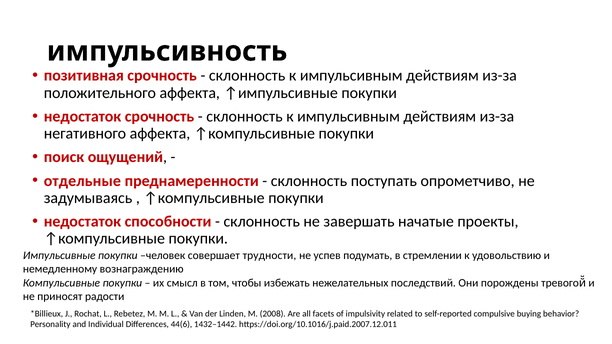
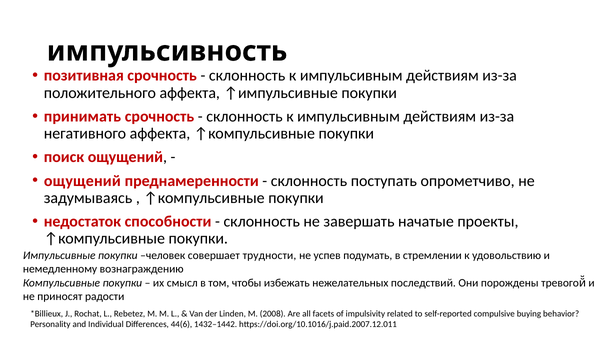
недостаток: недостаток -> принимать (82, 117)
отдельные: отдельные -> ощущений (82, 181)
